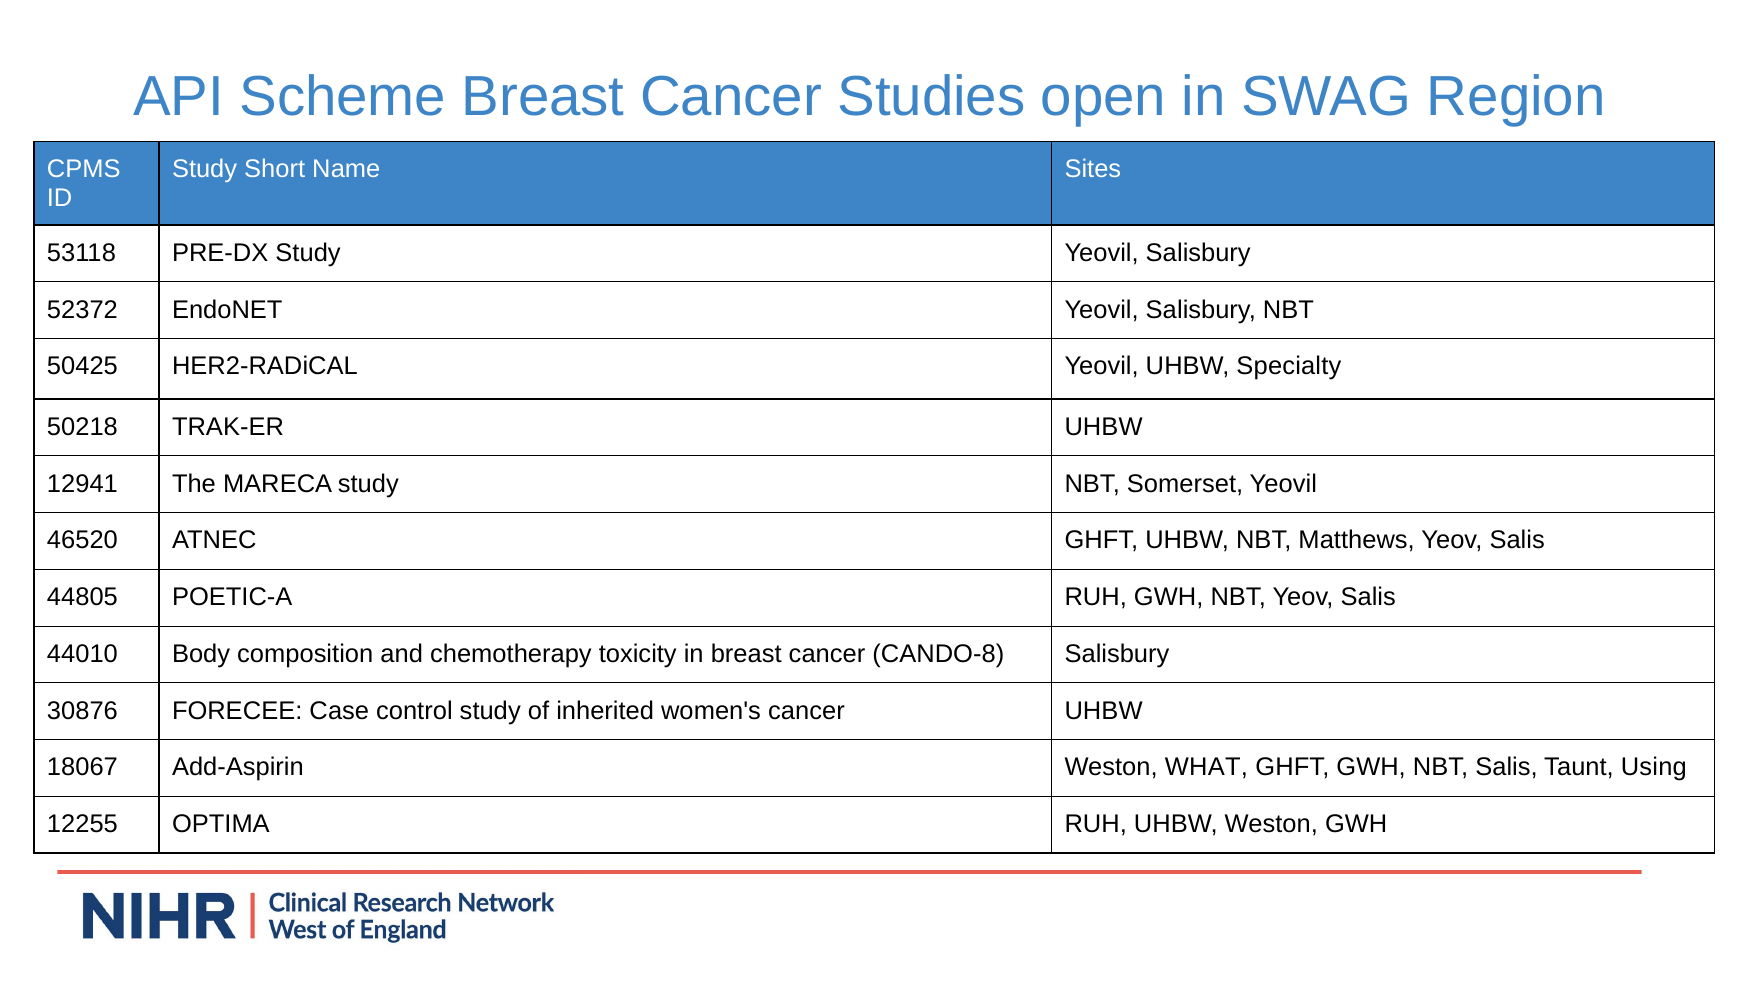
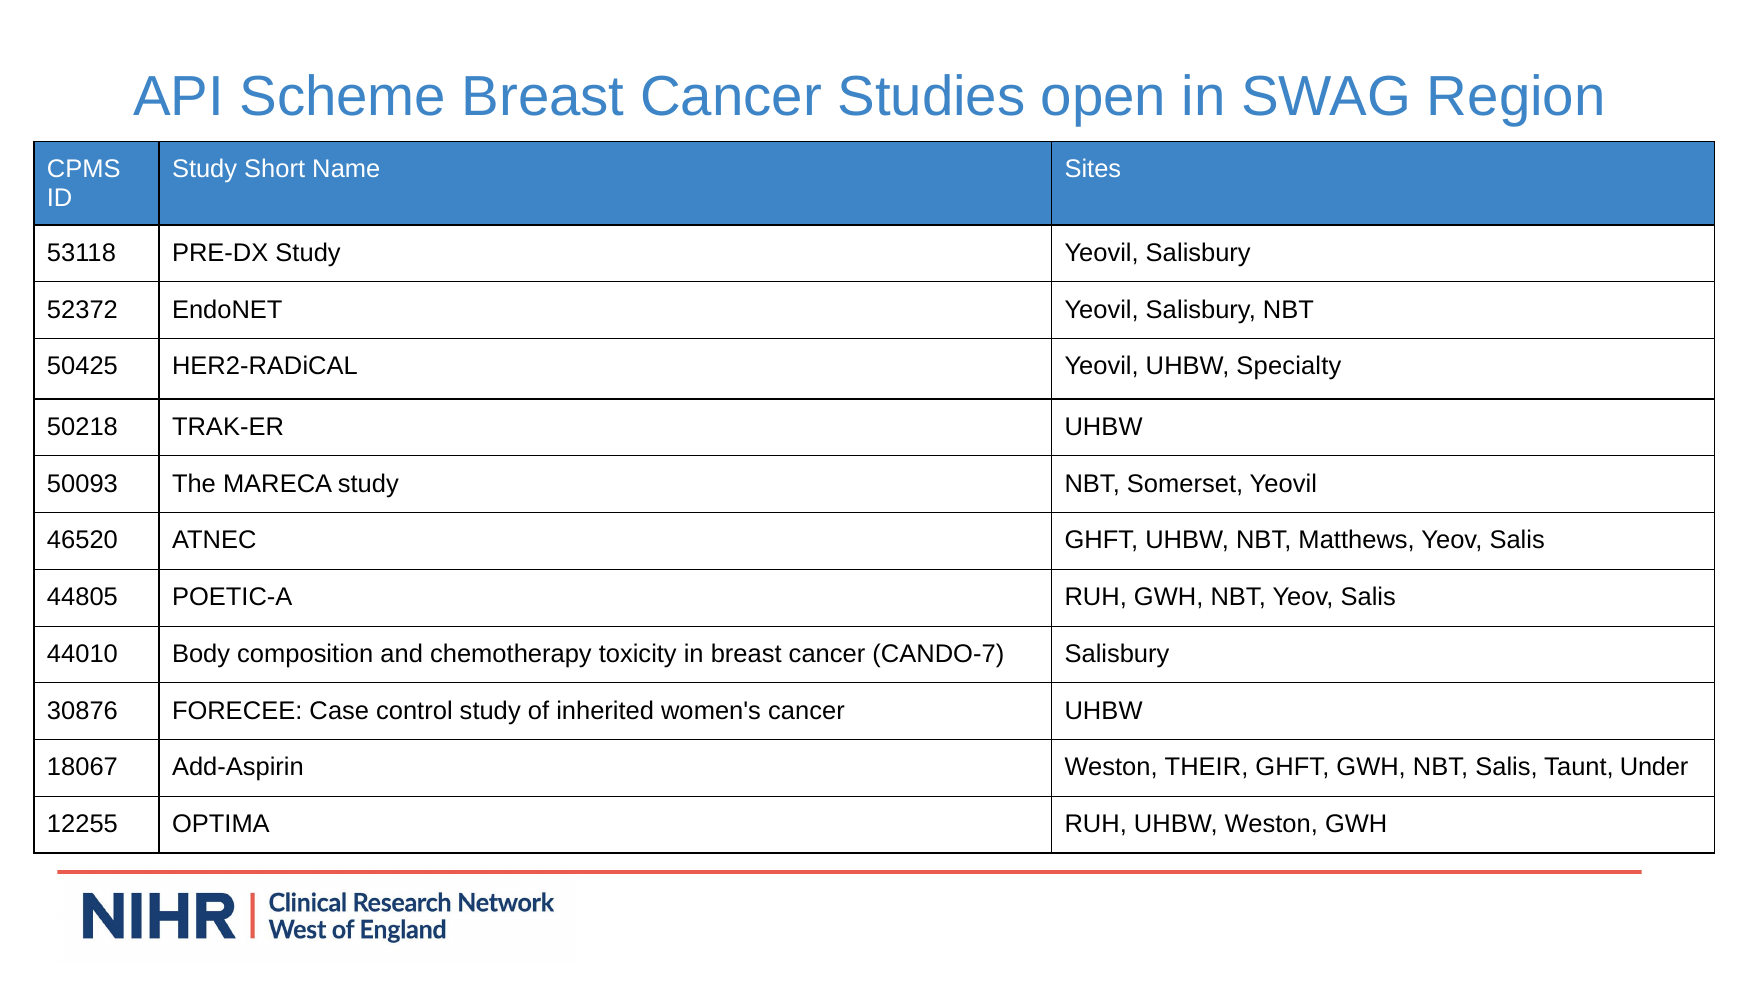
12941: 12941 -> 50093 (82, 483)
CANDO-8: CANDO-8 -> CANDO-7 (938, 654)
WHAT: WHAT -> THEIR (1207, 767)
Using: Using -> Under (1654, 767)
